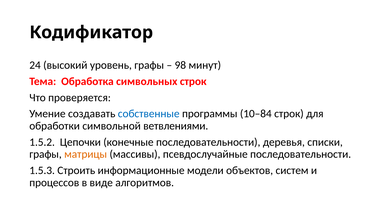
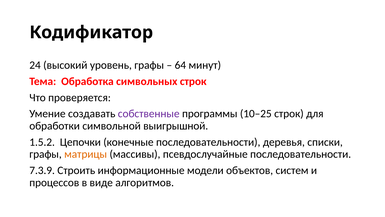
98: 98 -> 64 (180, 65)
собственные colour: blue -> purple (149, 114)
10–84: 10–84 -> 10–25 (256, 114)
ветвлениями: ветвлениями -> выигрышной (176, 126)
1.5.3: 1.5.3 -> 7.3.9 (42, 170)
